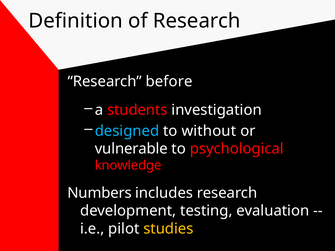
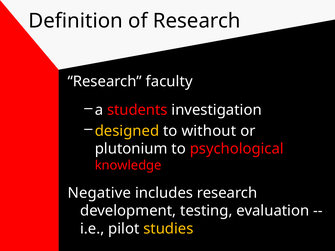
before: before -> faculty (169, 81)
designed colour: light blue -> yellow (127, 131)
vulnerable: vulnerable -> plutonium (131, 149)
Numbers: Numbers -> Negative (99, 193)
